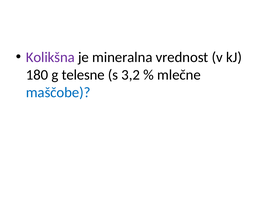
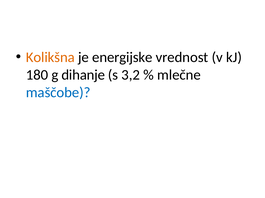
Kolikšna colour: purple -> orange (50, 58)
mineralna: mineralna -> energijske (122, 58)
telesne: telesne -> dihanje (83, 75)
